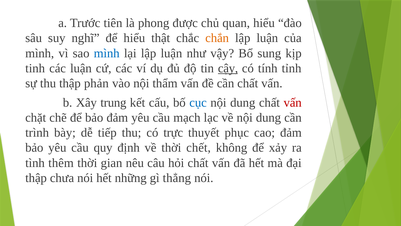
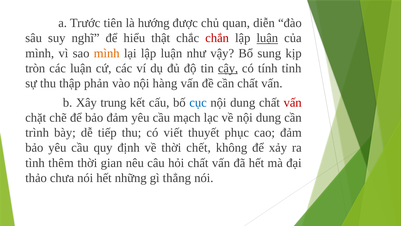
phong: phong -> hướng (154, 23)
quan hiểu: hiểu -> diễn (264, 23)
chắn colour: orange -> red (217, 38)
luận underline: none -> present (267, 38)
mình colour: blue -> orange (107, 53)
tinh: tinh -> tròn (35, 68)
thẩm: thẩm -> hàng (165, 83)
trực: trực -> viết (173, 132)
thập: thập -> thảo (36, 178)
